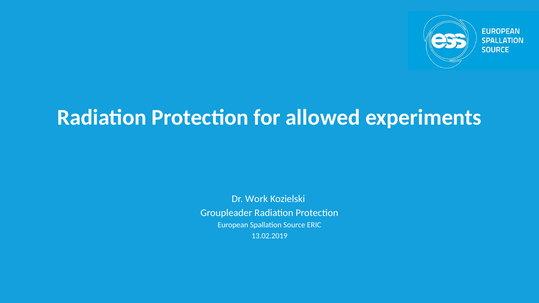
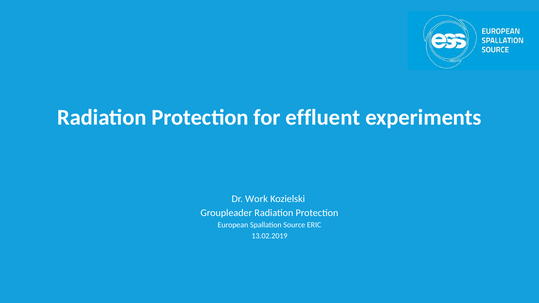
allowed: allowed -> effluent (323, 117)
